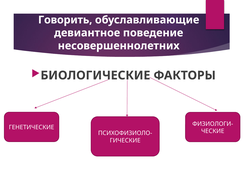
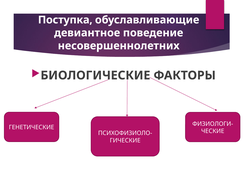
Говорить: Говорить -> Поступка (65, 20)
